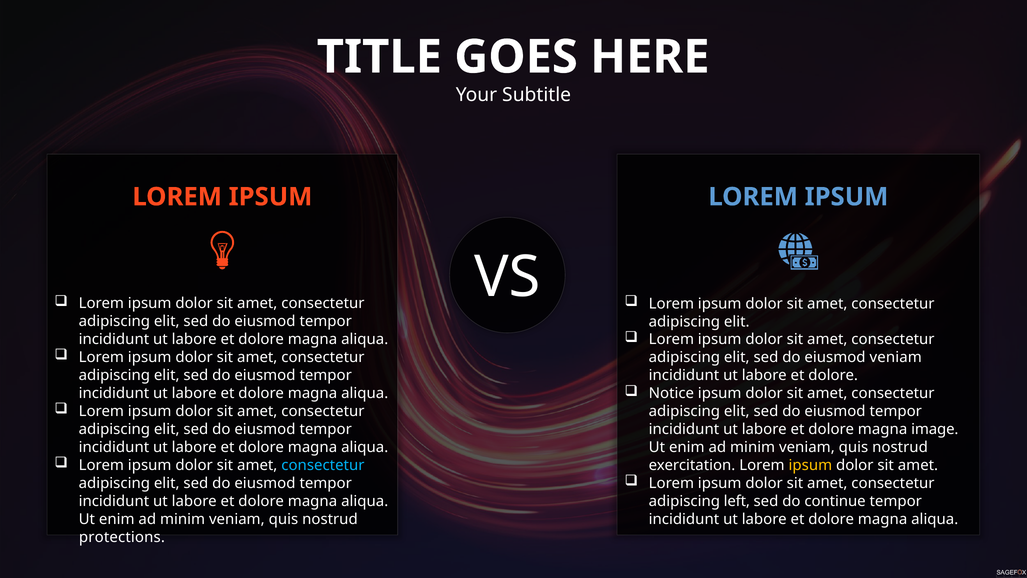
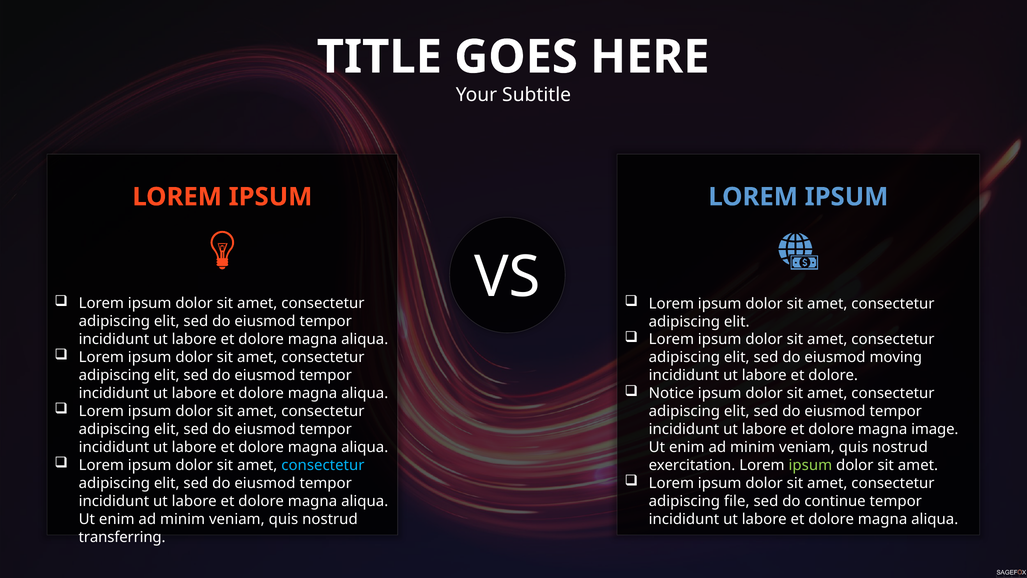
eiusmod veniam: veniam -> moving (896, 357)
ipsum colour: yellow -> light green (810, 465)
left: left -> file (737, 501)
protections: protections -> transferring (122, 537)
